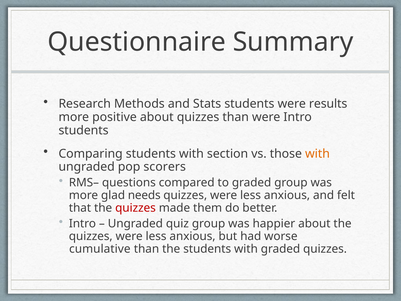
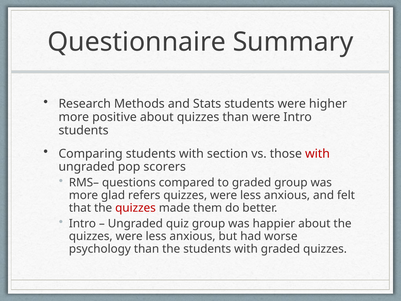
results: results -> higher (328, 104)
with colour: orange -> red (317, 153)
needs: needs -> refers (144, 195)
cumulative: cumulative -> psychology (100, 249)
